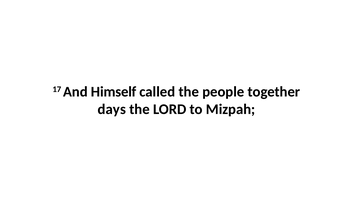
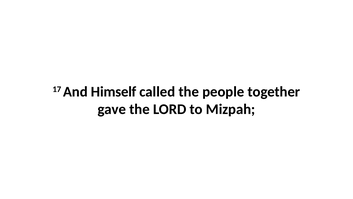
days: days -> gave (112, 109)
